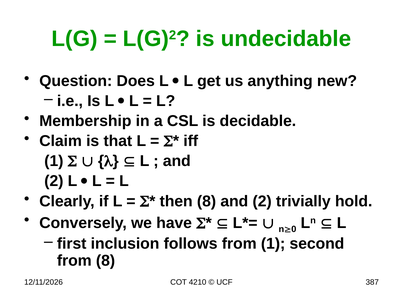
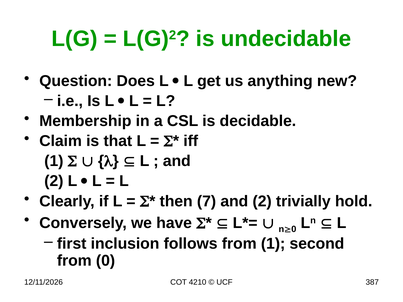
then 8: 8 -> 7 (207, 201)
from 8: 8 -> 0 (106, 261)
